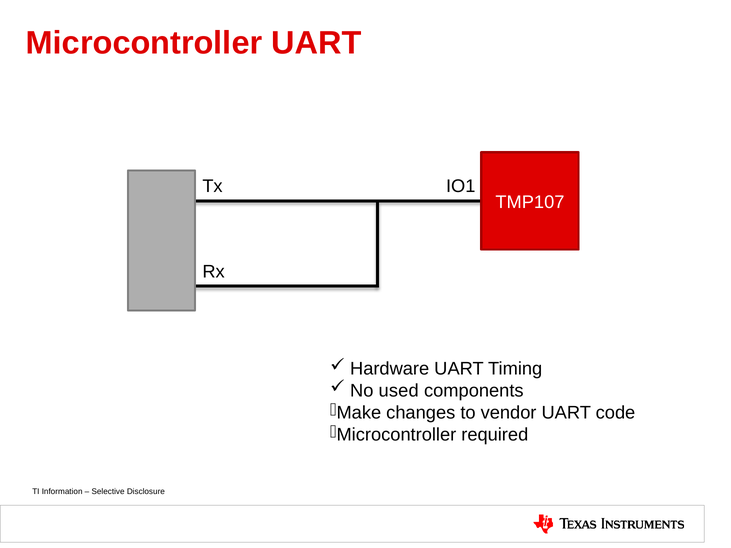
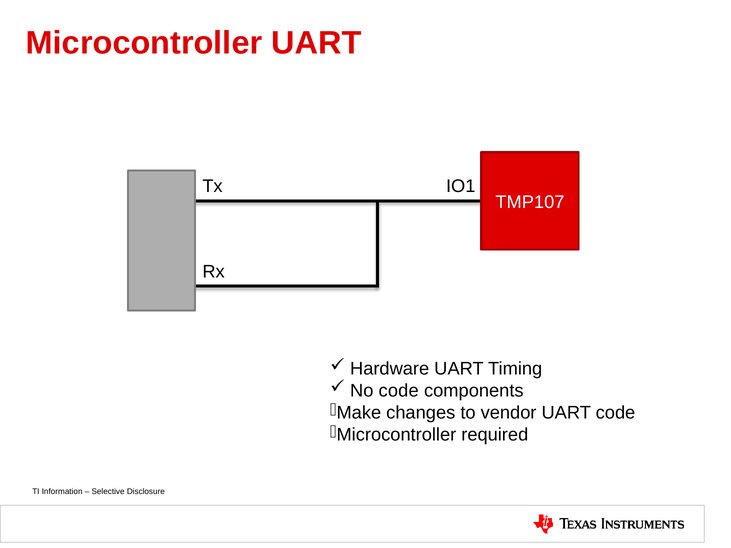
No used: used -> code (399, 391)
